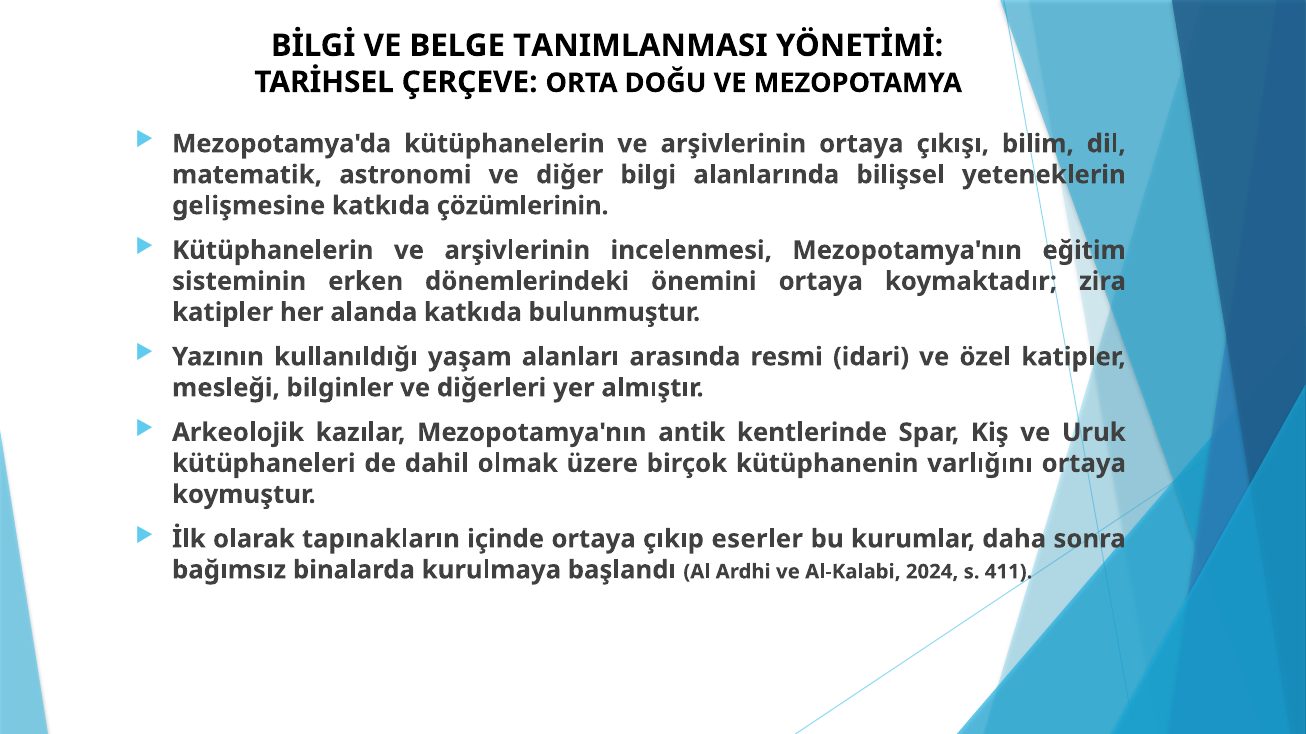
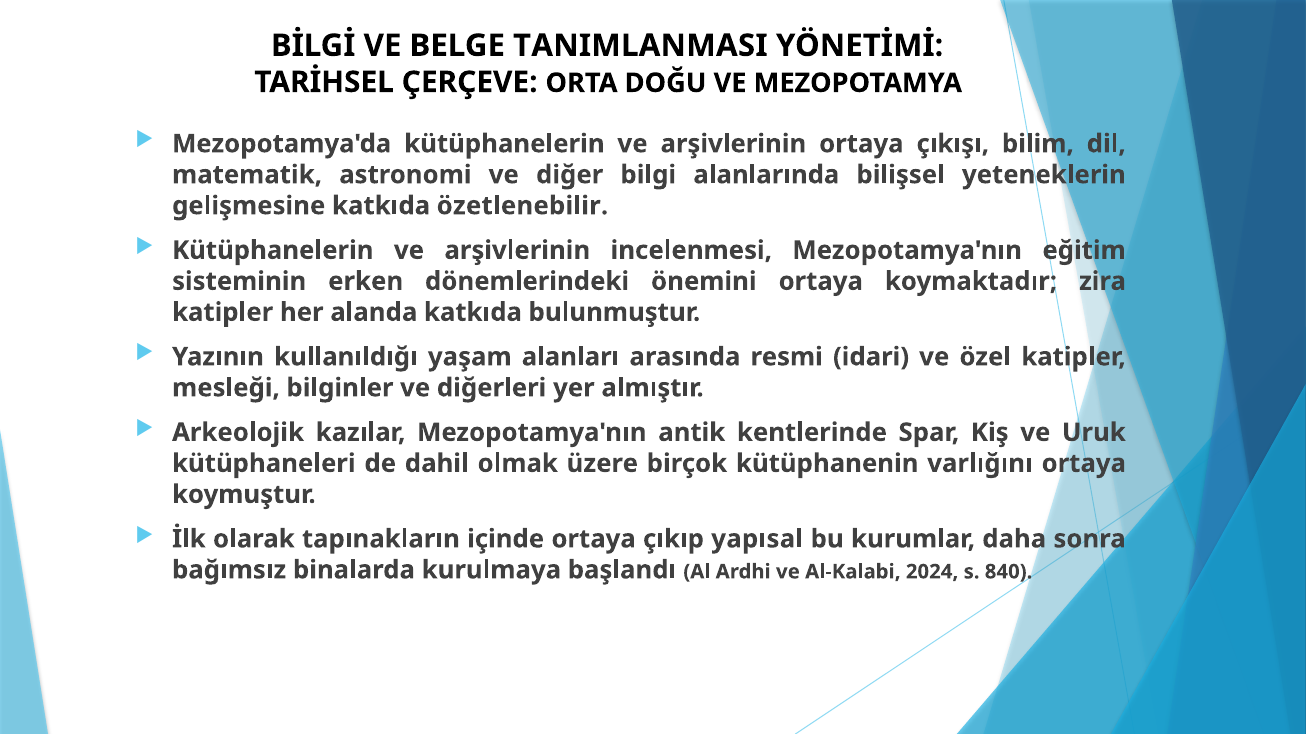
çözümlerinin: çözümlerinin -> özetlenebilir (522, 206)
eserler: eserler -> yapısal (757, 539)
411: 411 -> 840 (1009, 572)
